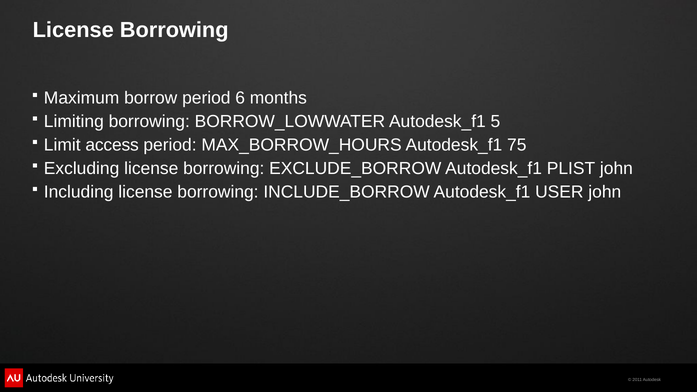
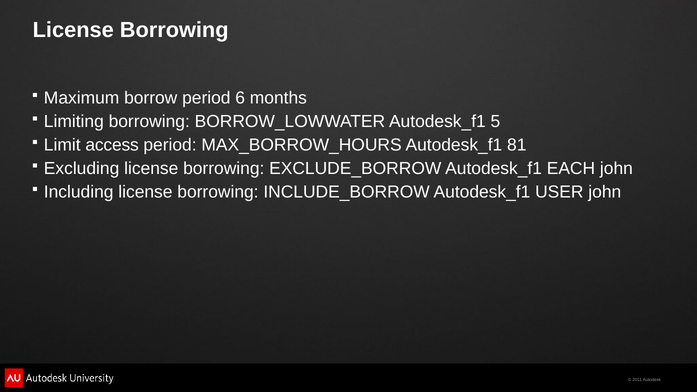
75: 75 -> 81 (517, 145)
PLIST: PLIST -> EACH (571, 169)
